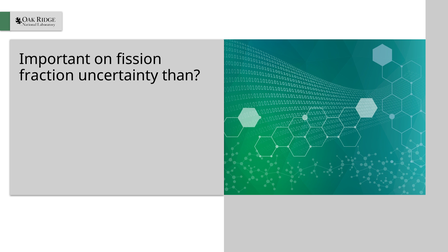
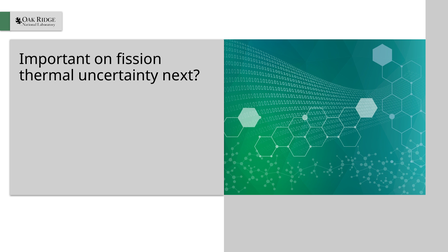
fraction: fraction -> thermal (47, 75)
than: than -> next (181, 75)
